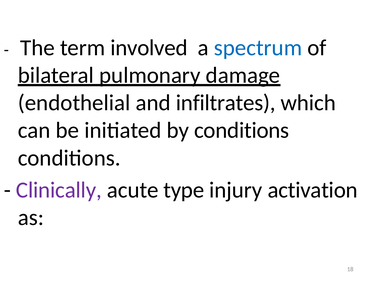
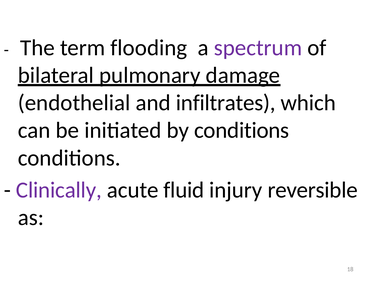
involved: involved -> flooding (149, 48)
spectrum colour: blue -> purple (258, 48)
type: type -> fluid (184, 190)
activation: activation -> reversible (313, 190)
